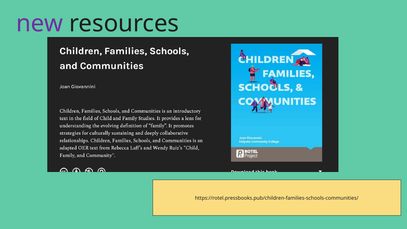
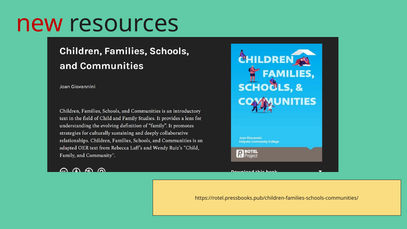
new colour: purple -> red (40, 23)
